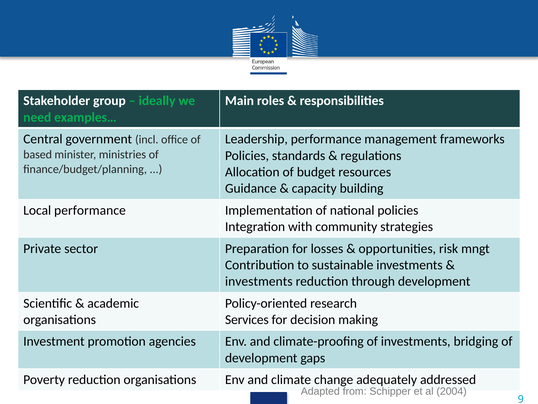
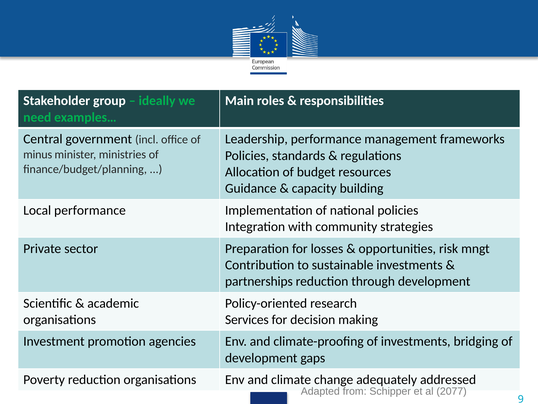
based: based -> minus (38, 154)
investments: investments -> partnerships (259, 281)
2004: 2004 -> 2077 (452, 391)
